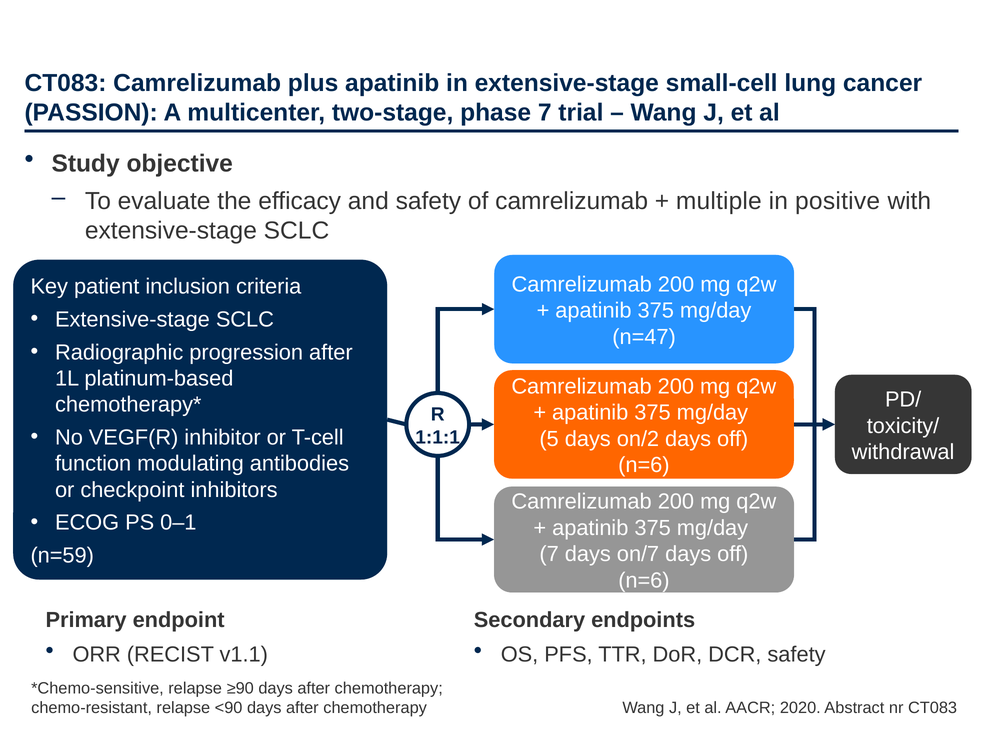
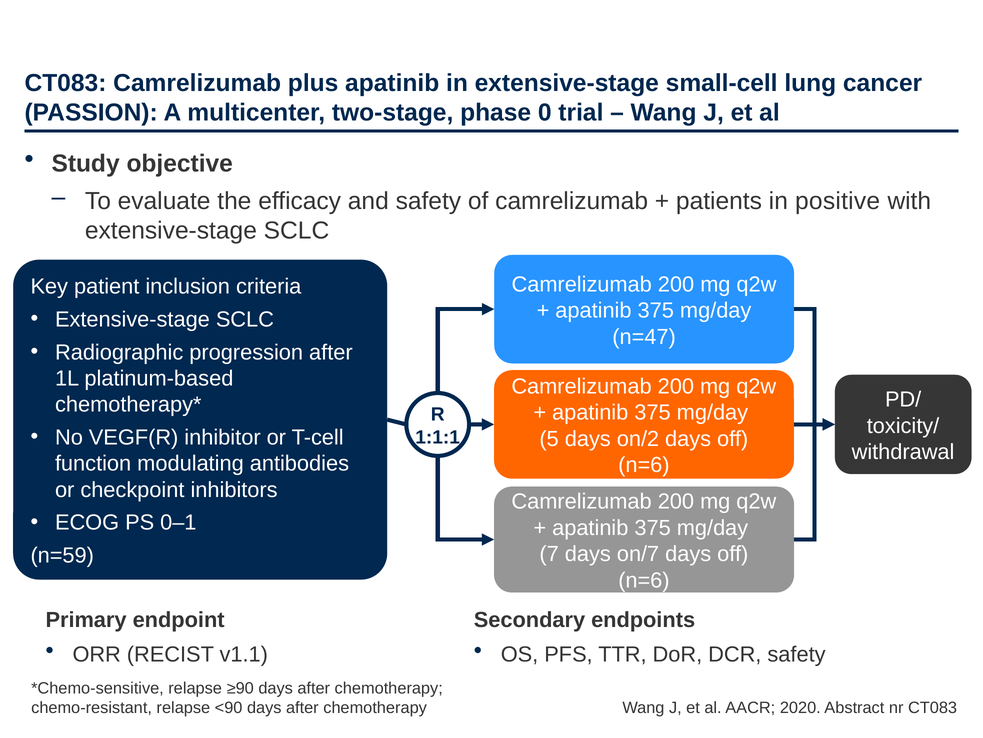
phase 7: 7 -> 0 (545, 113)
multiple: multiple -> patients (719, 201)
